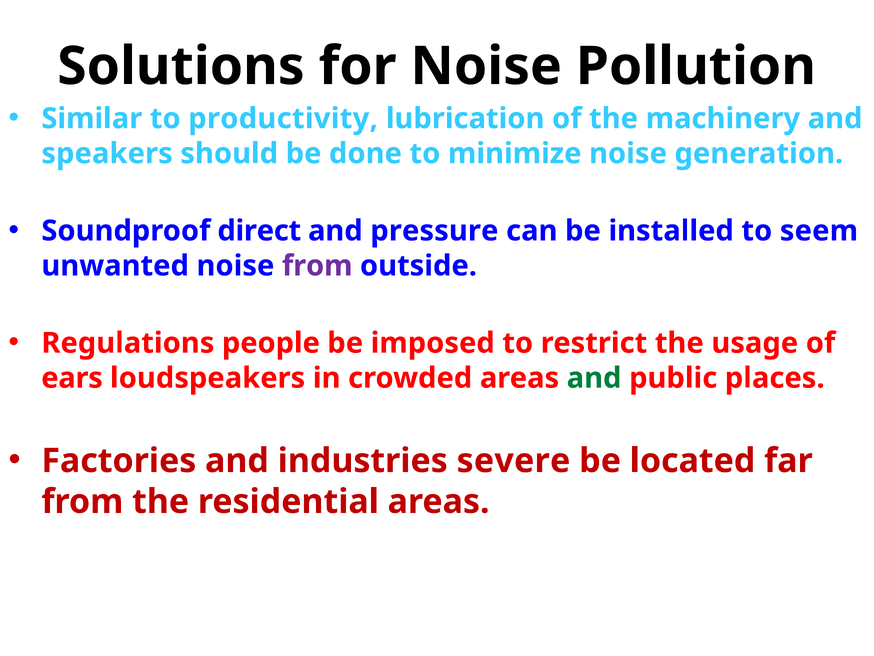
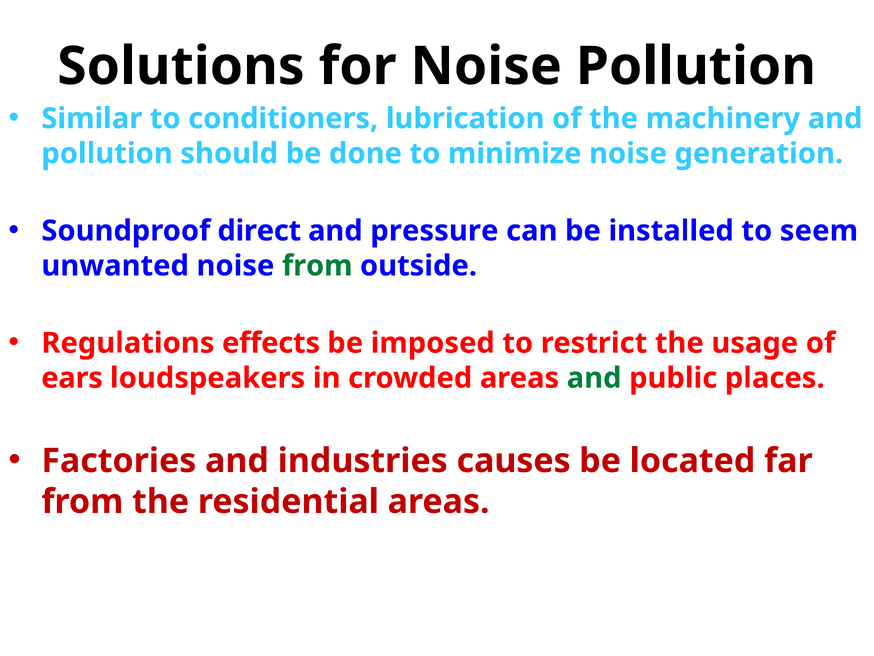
productivity: productivity -> conditioners (283, 118)
speakers: speakers -> pollution (107, 153)
from colour: purple -> green (317, 266)
people: people -> effects (271, 343)
severe: severe -> causes (514, 460)
